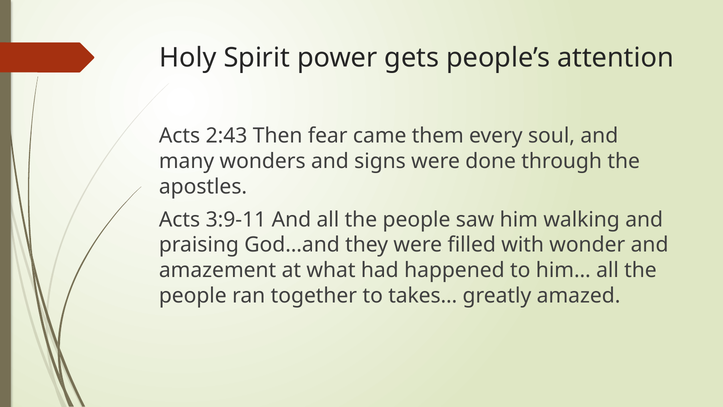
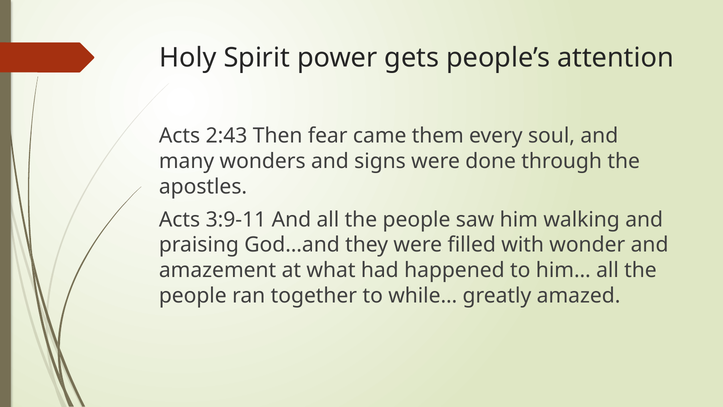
takes…: takes… -> while… (423, 295)
